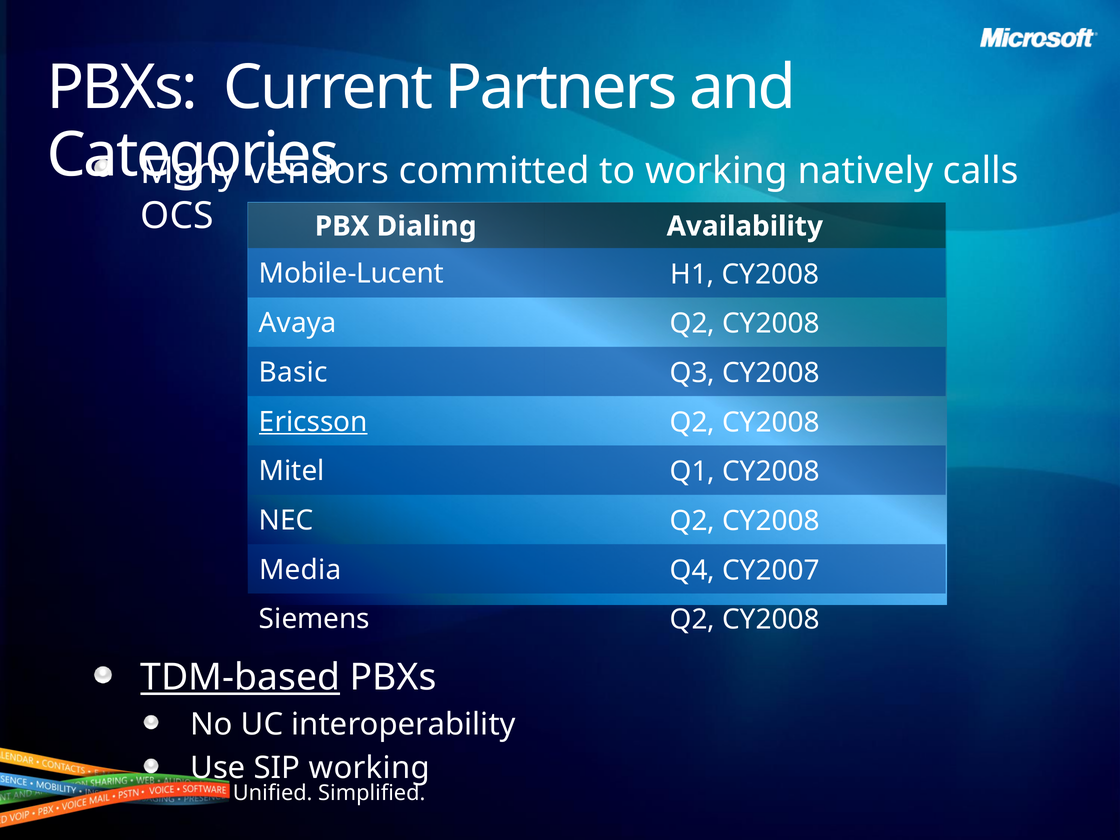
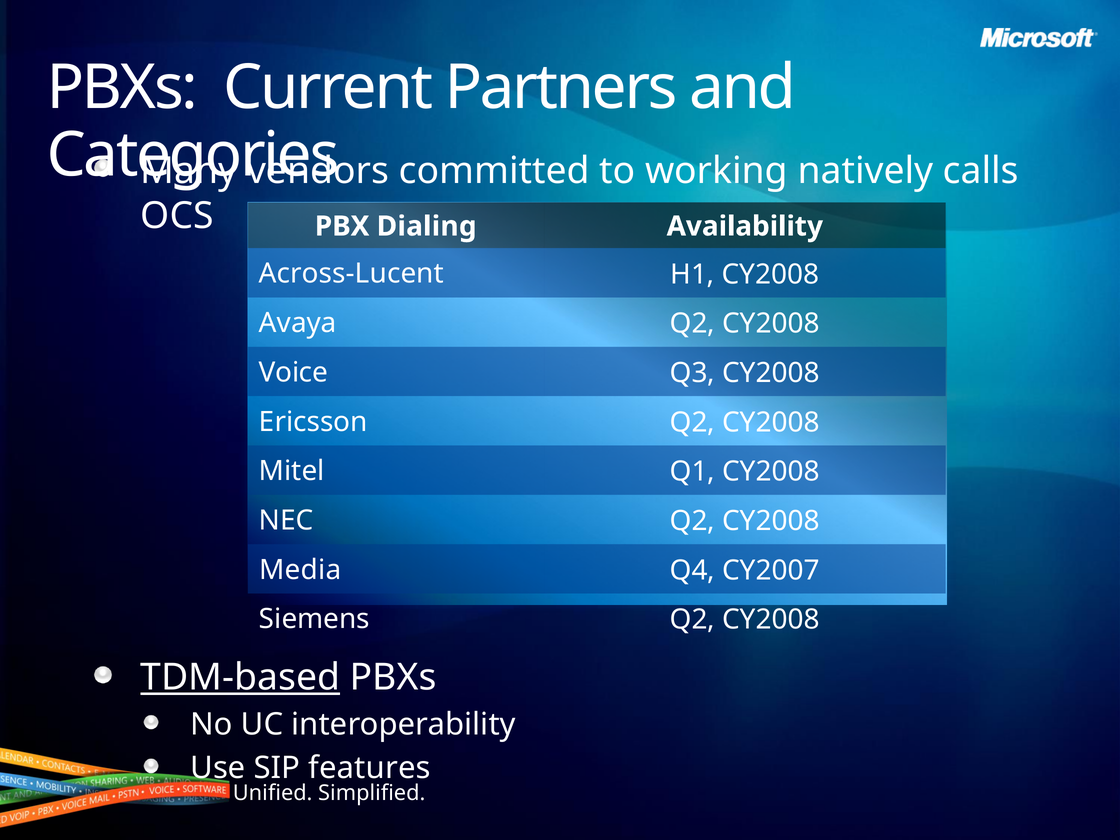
Mobile-Lucent: Mobile-Lucent -> Across-Lucent (351, 274)
Basic: Basic -> Voice (293, 372)
Ericsson underline: present -> none (313, 422)
SIP working: working -> features (369, 768)
